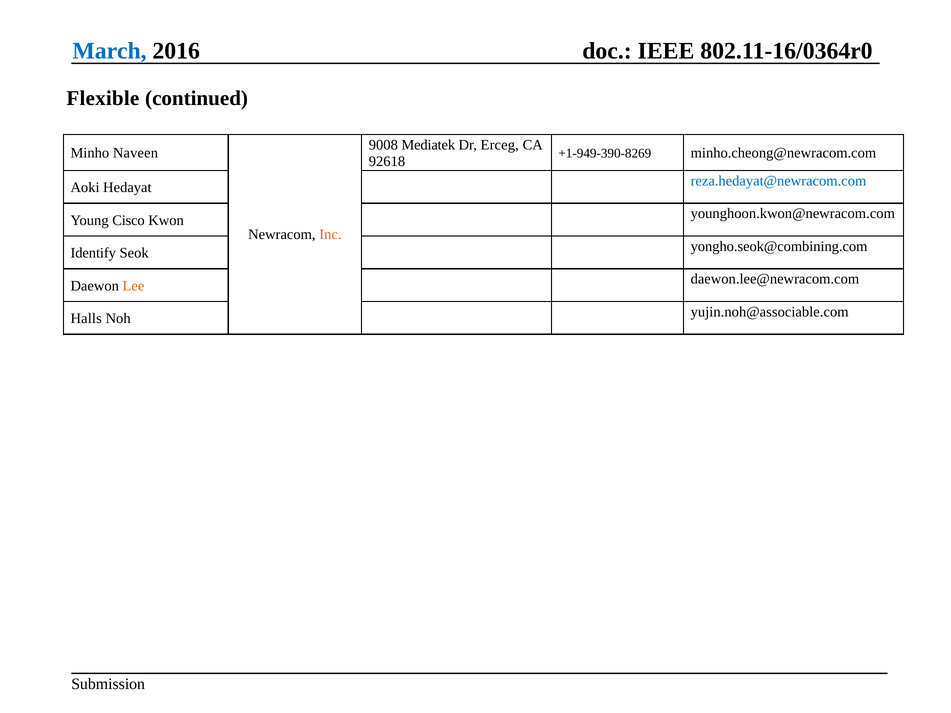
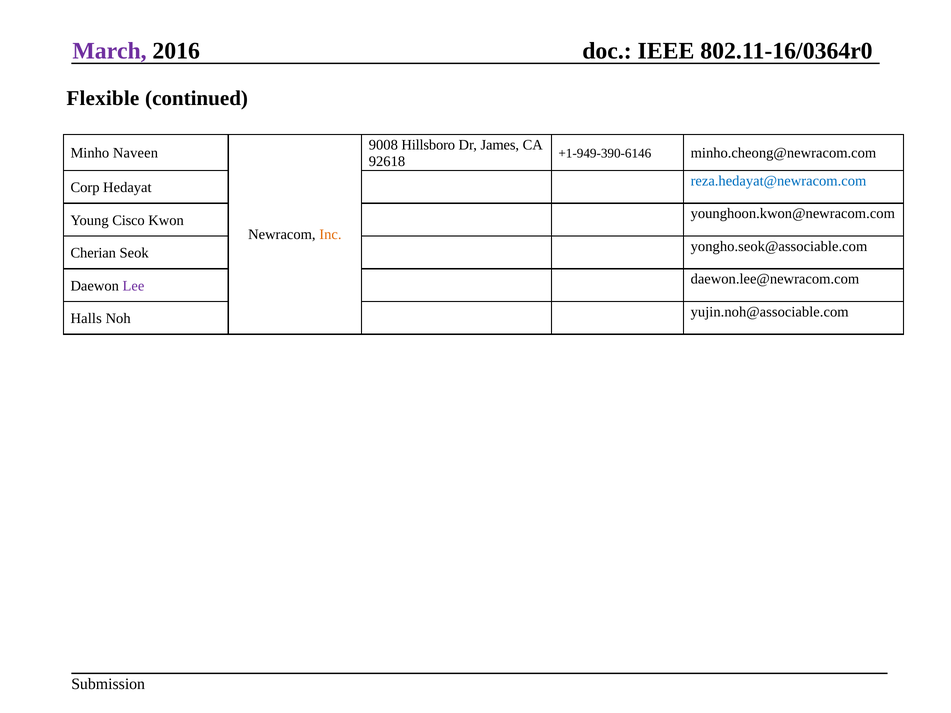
March colour: blue -> purple (110, 51)
Mediatek: Mediatek -> Hillsboro (428, 145)
Erceg: Erceg -> James (500, 145)
+1-949-390-8269: +1-949-390-8269 -> +1-949-390-6146 (605, 153)
Aoki: Aoki -> Corp (85, 188)
Identify: Identify -> Cherian (93, 253)
yongho.seok@combining.com: yongho.seok@combining.com -> yongho.seok@associable.com (779, 247)
Lee colour: orange -> purple (133, 286)
